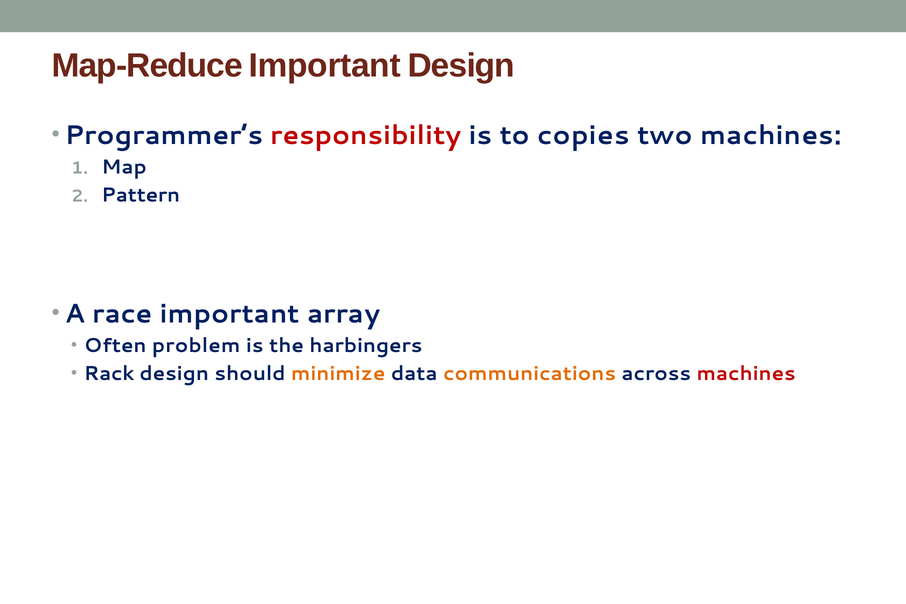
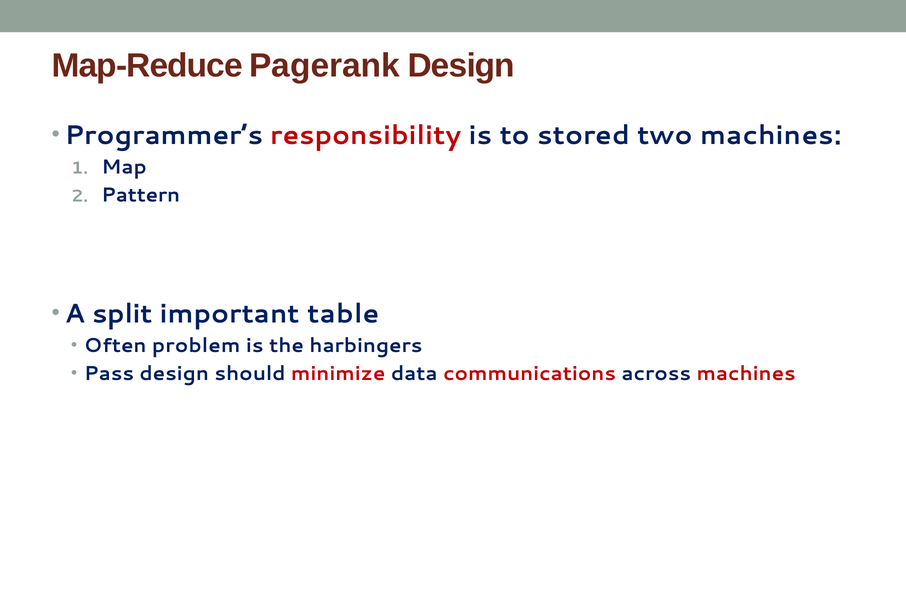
Map-Reduce Important: Important -> Pagerank (325, 66)
copies: copies -> stored (584, 135)
race: race -> split (122, 314)
array: array -> table (343, 314)
Rack: Rack -> Pass (109, 374)
minimize colour: orange -> red (338, 374)
communications colour: orange -> red (530, 374)
